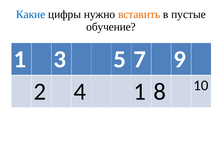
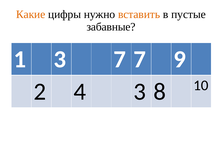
Какие colour: blue -> orange (31, 14)
обучение: обучение -> забавные (111, 27)
3 5: 5 -> 7 (120, 60)
4 1: 1 -> 3 (140, 92)
